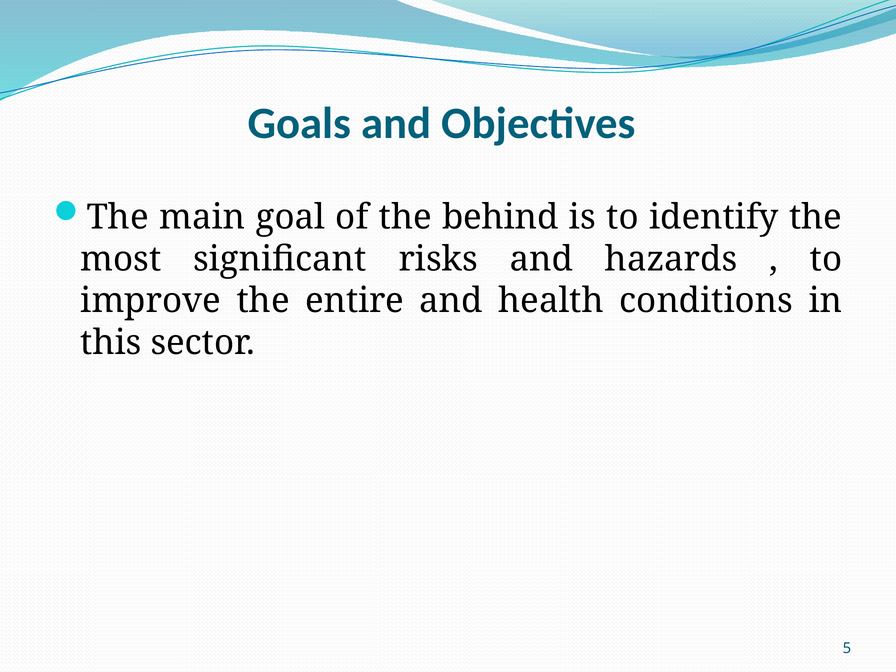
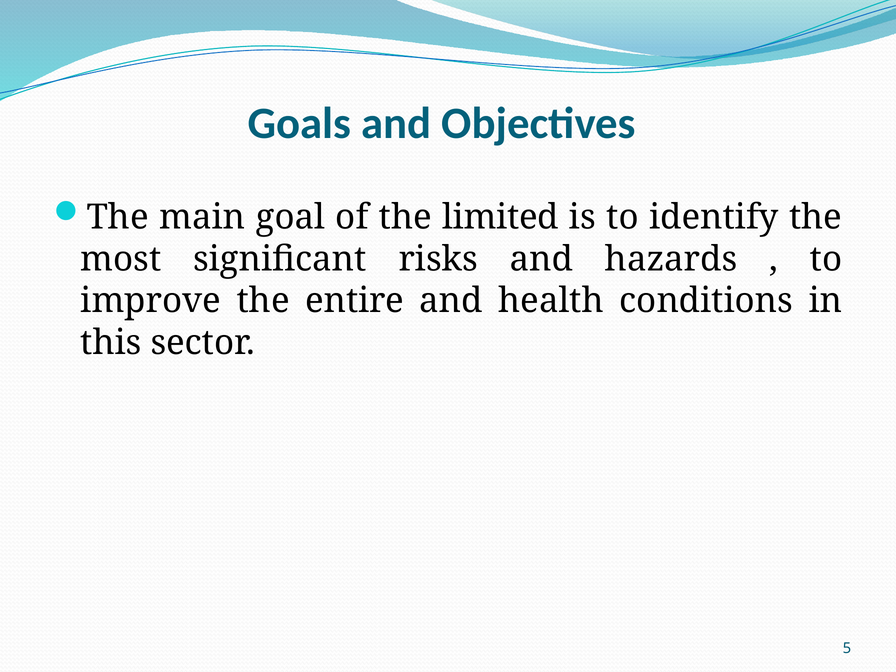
behind: behind -> limited (501, 217)
